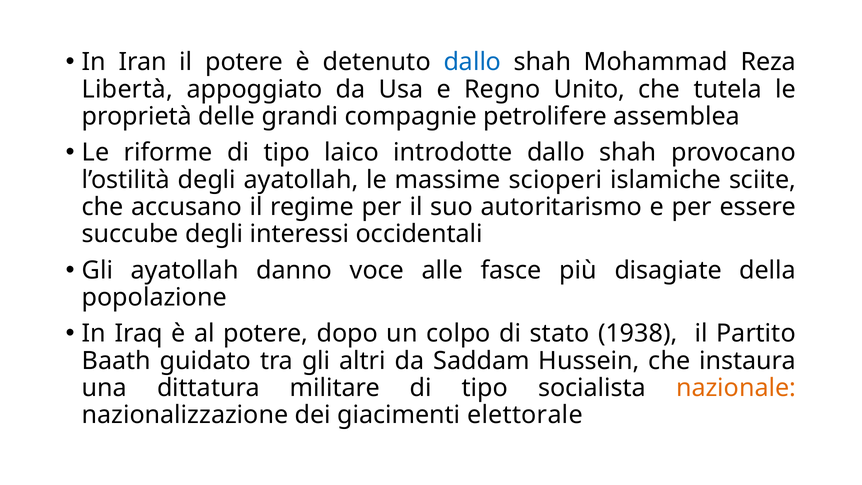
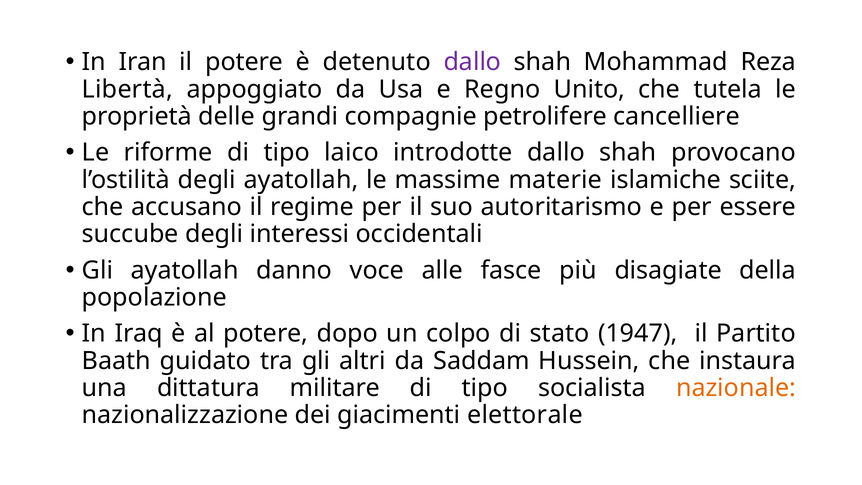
dallo colour: blue -> purple (472, 62)
assemblea: assemblea -> cancelliere (677, 116)
scioperi: scioperi -> materie (555, 180)
1938: 1938 -> 1947 (638, 334)
